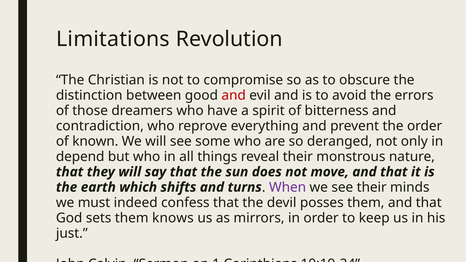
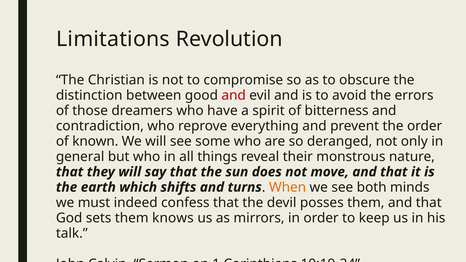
depend: depend -> general (80, 157)
When colour: purple -> orange (288, 187)
see their: their -> both (372, 187)
just: just -> talk (72, 233)
